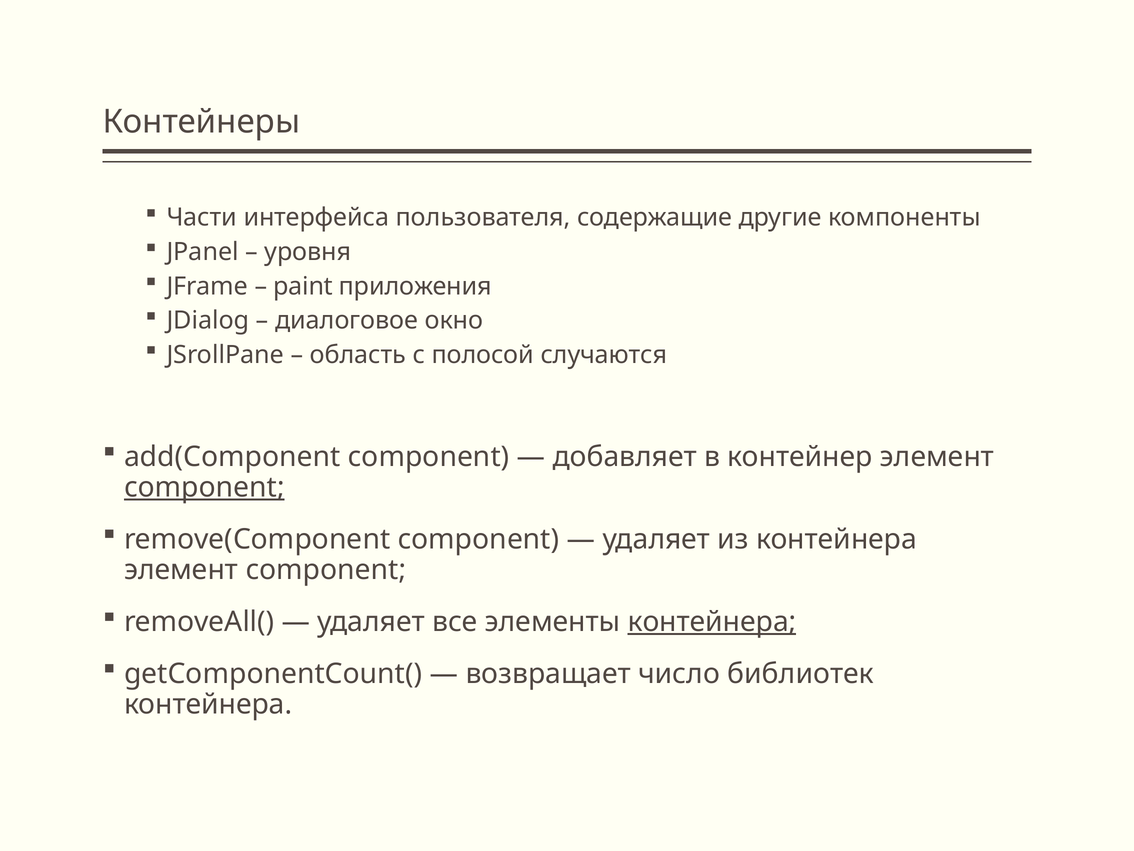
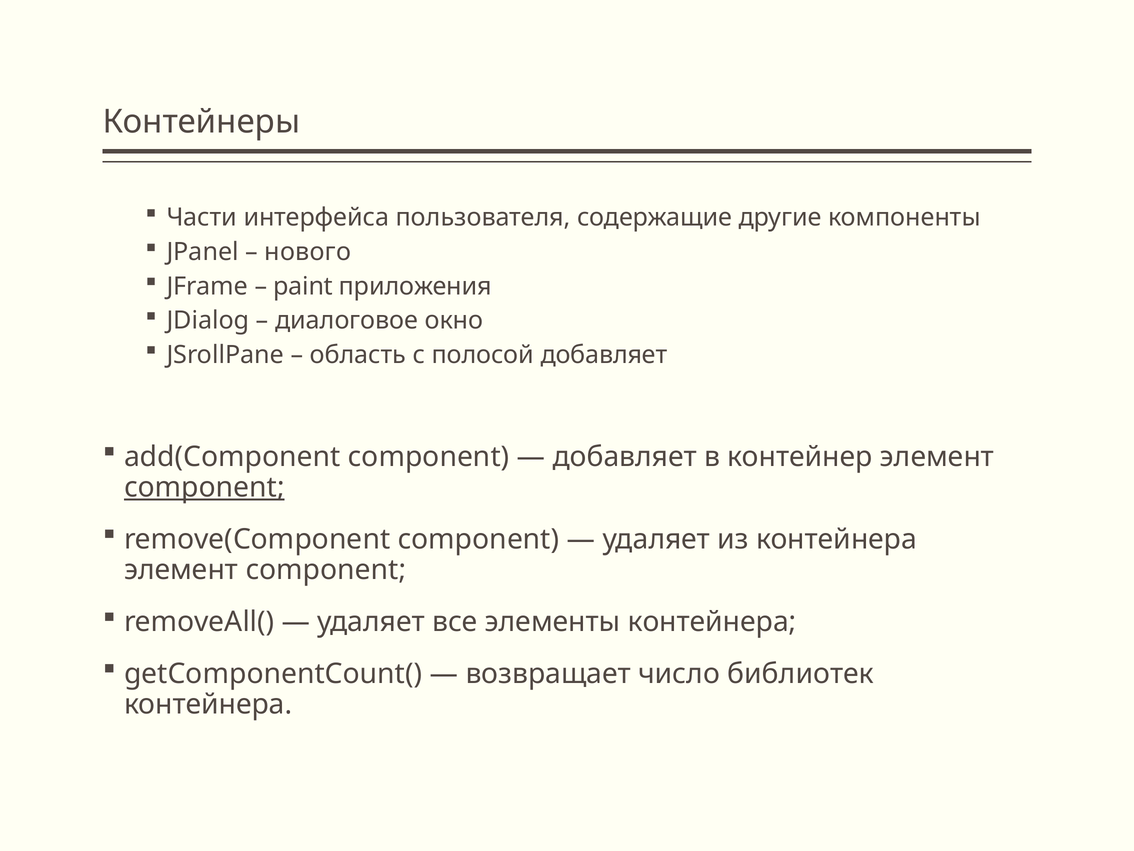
уровня: уровня -> нового (308, 252)
полосой случаются: случаются -> добавляет (604, 355)
контейнера underline: present -> none (712, 621)
